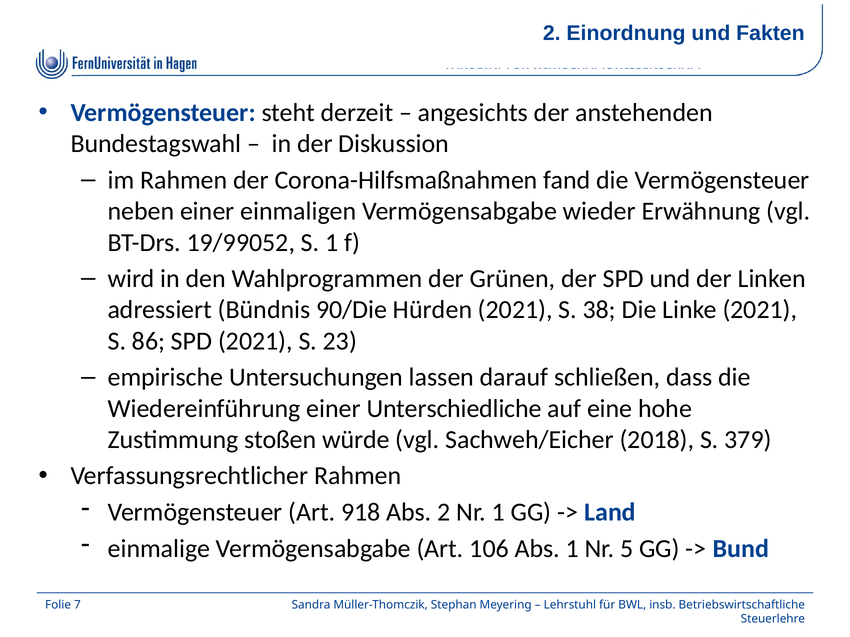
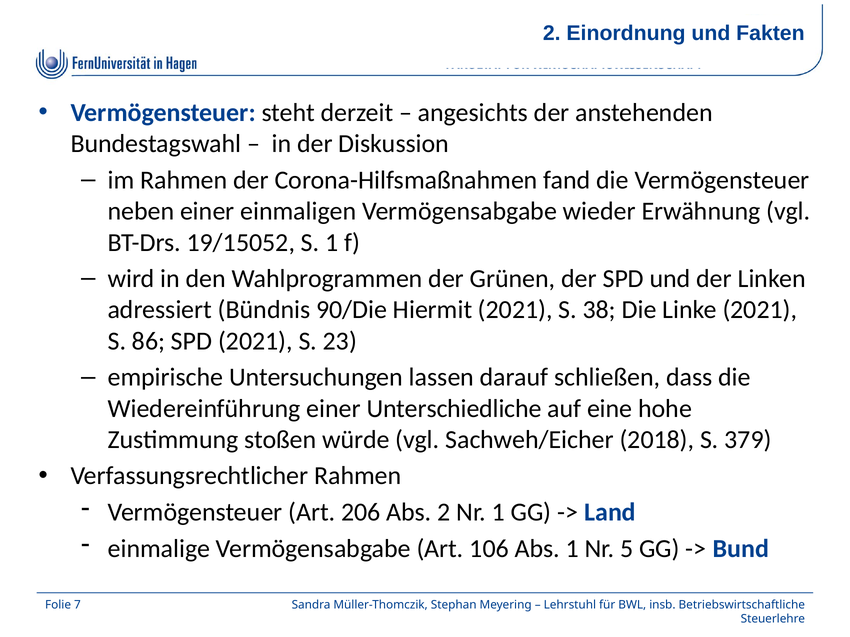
19/99052: 19/99052 -> 19/15052 (241, 243)
Hürden: Hürden -> Hiermit (433, 310)
918: 918 -> 206 (361, 513)
